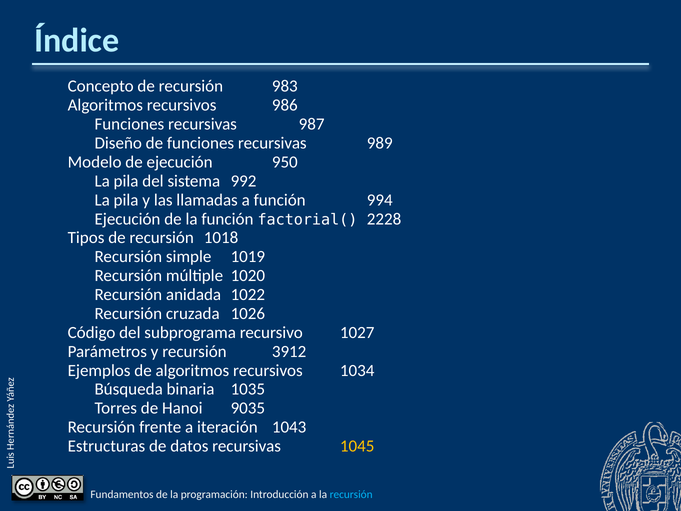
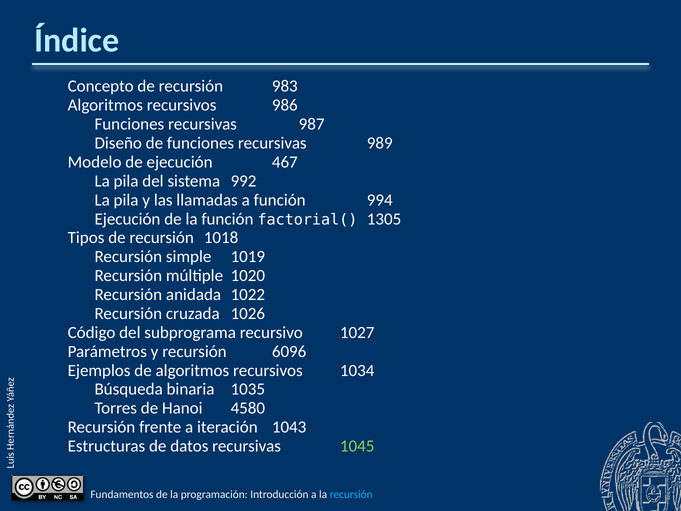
950: 950 -> 467 (285, 162)
2228: 2228 -> 1305 (384, 219)
3912: 3912 -> 6096 (289, 351)
9035: 9035 -> 4580 (248, 408)
1045 colour: yellow -> light green (357, 446)
